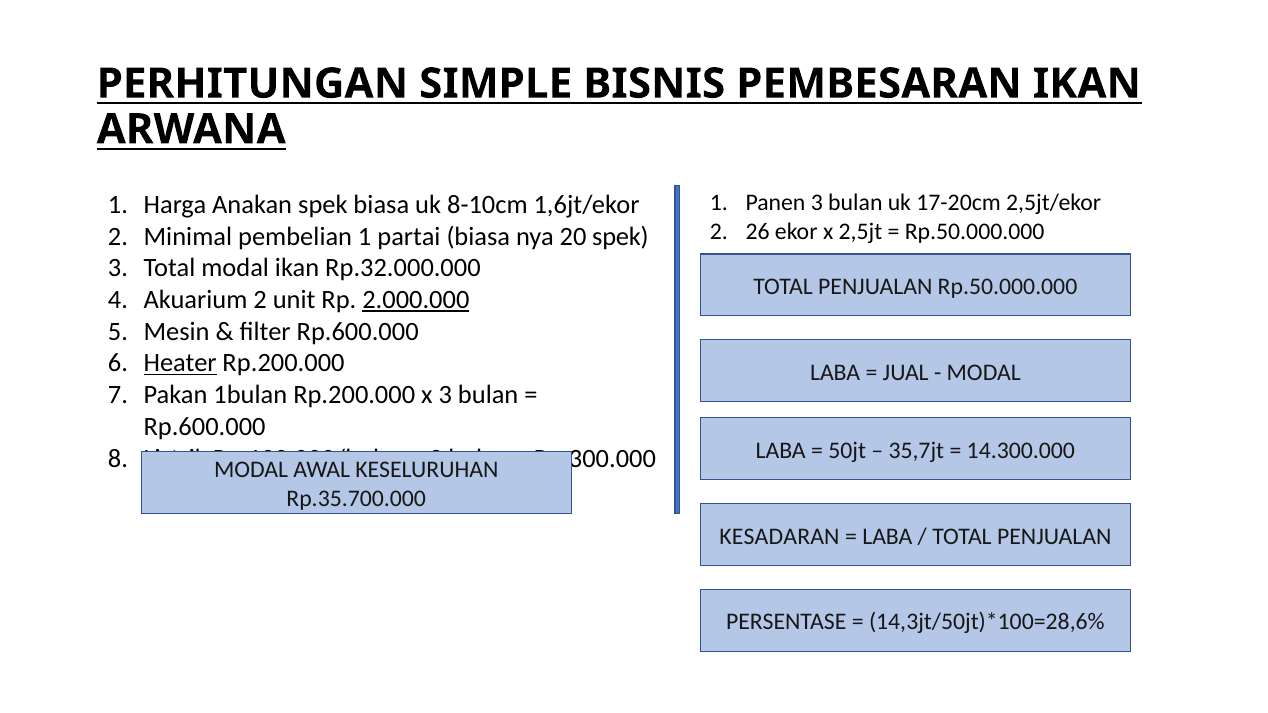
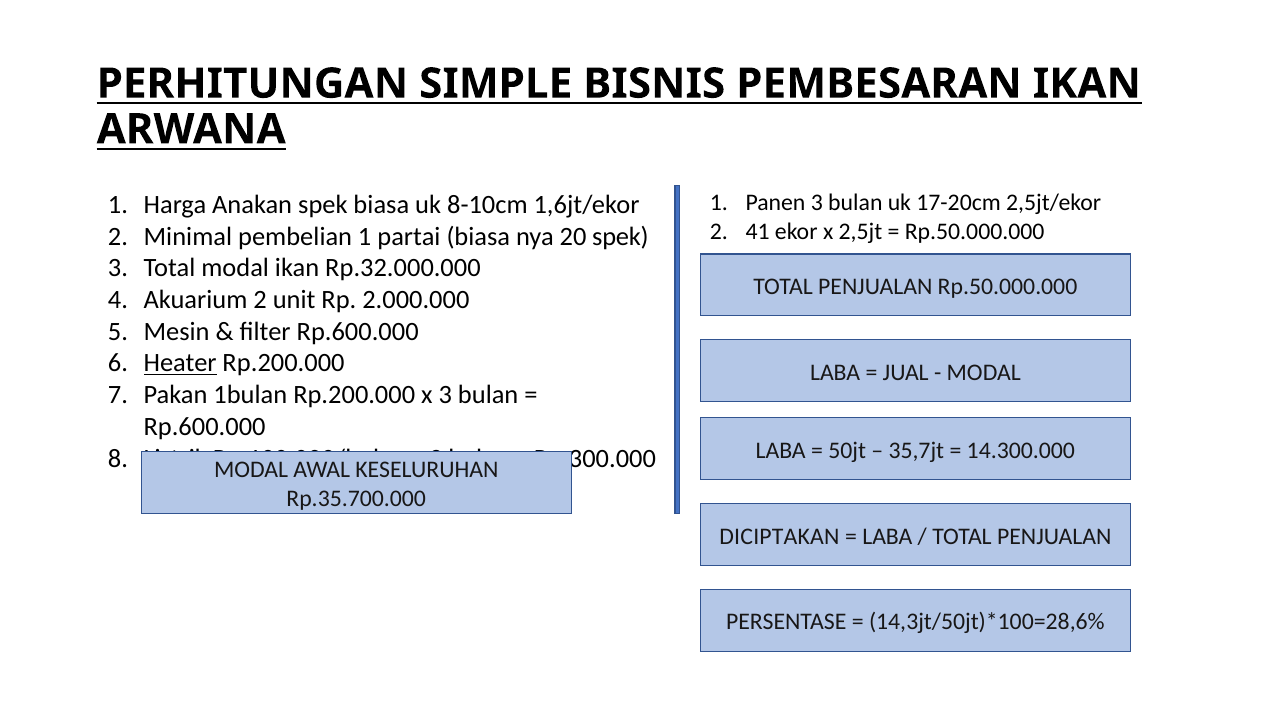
26: 26 -> 41 (758, 231)
2.000.000 underline: present -> none (416, 300)
KESADARAN: KESADARAN -> DICIPTAKAN (779, 537)
